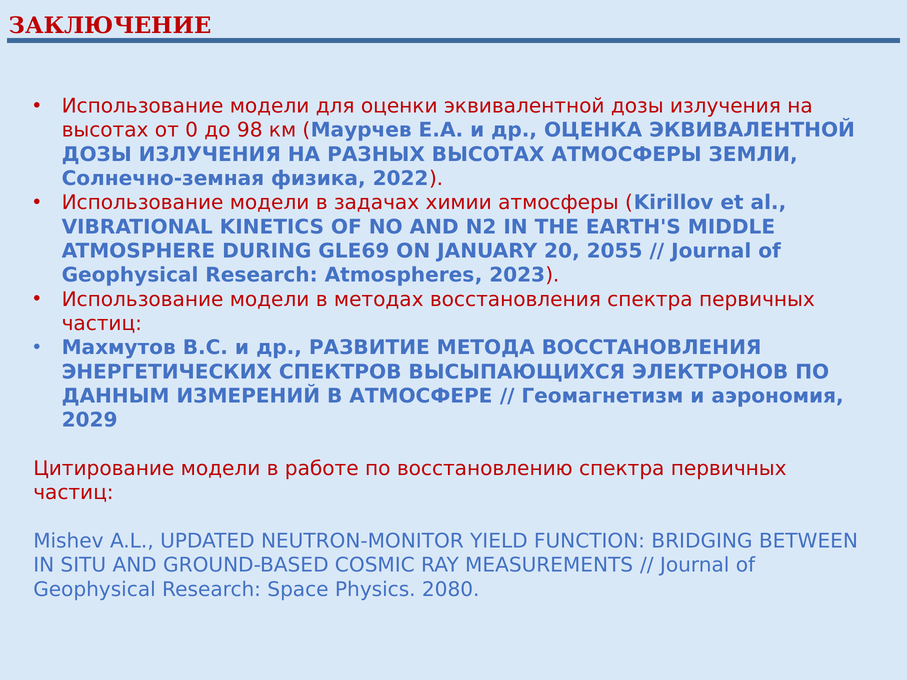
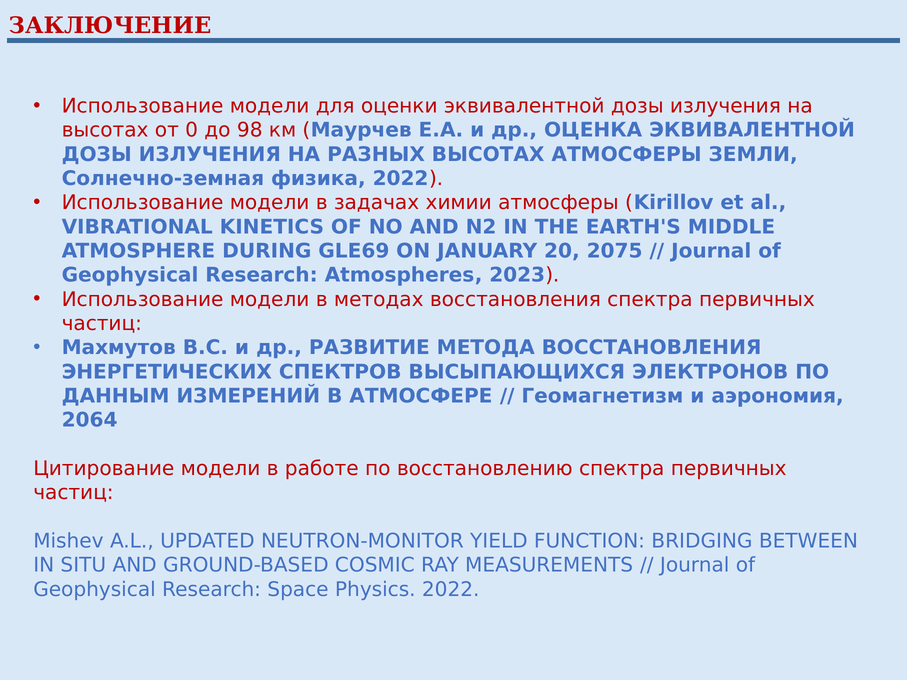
2055: 2055 -> 2075 (615, 251)
2029: 2029 -> 2064 (90, 420)
Physics 2080: 2080 -> 2022 (451, 590)
